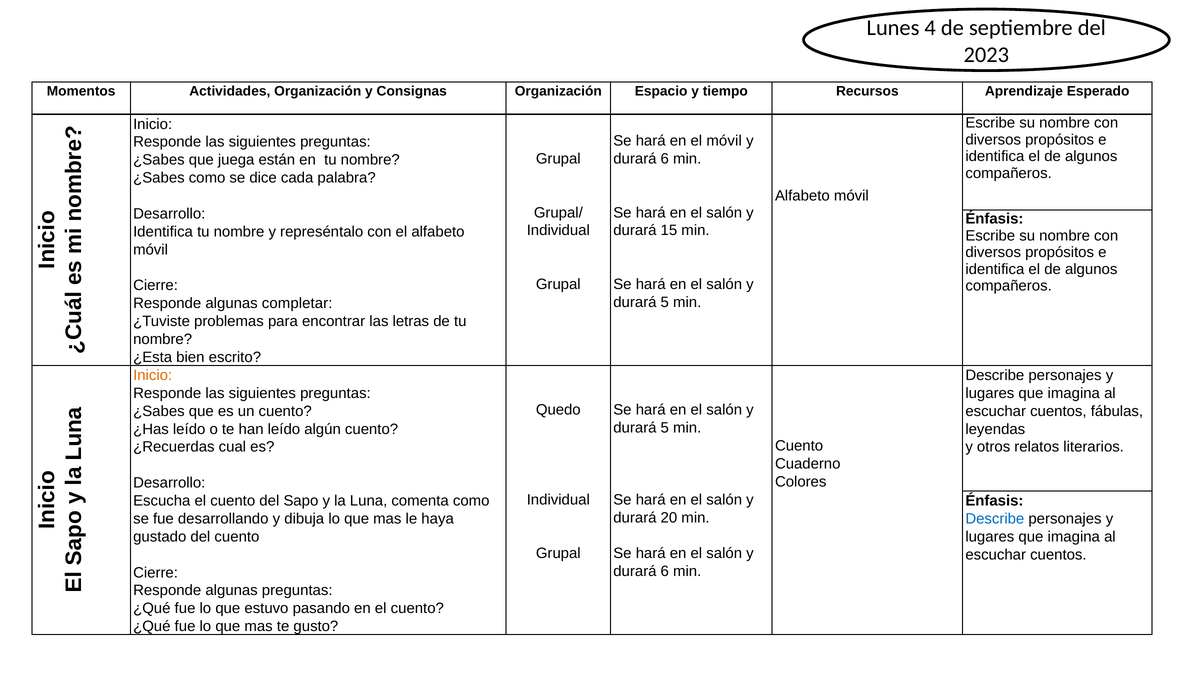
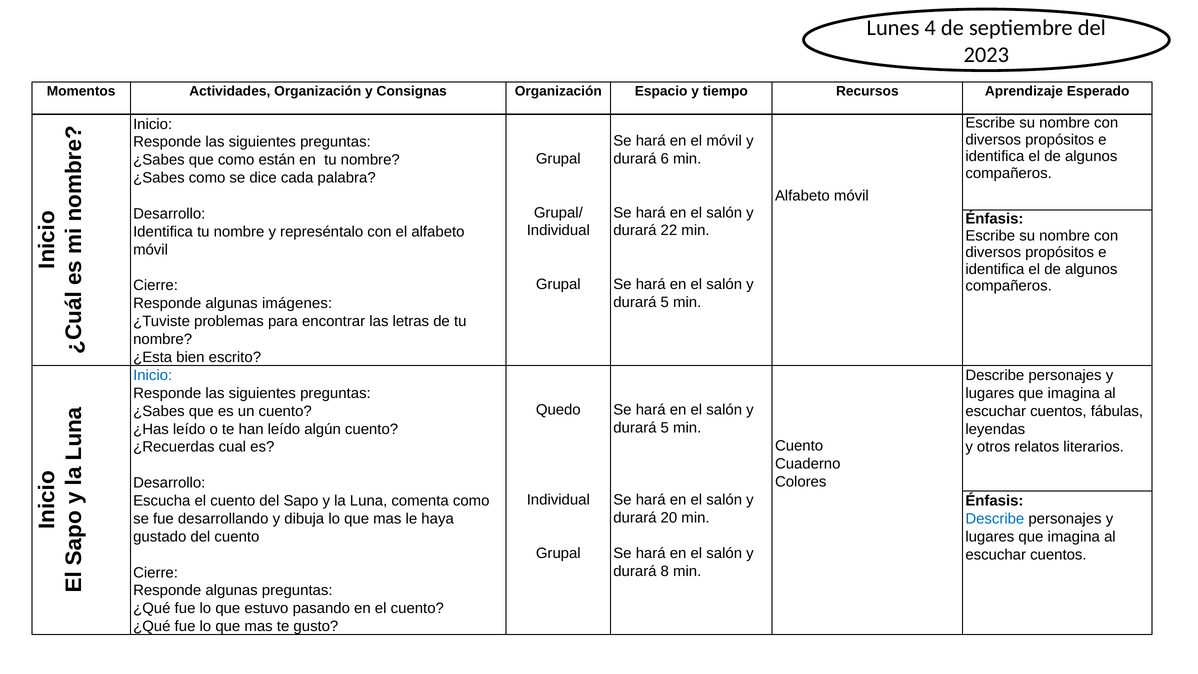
que juega: juega -> como (236, 160)
15: 15 -> 22 (669, 231)
completar: completar -> imágenes (297, 303)
Inicio colour: orange -> blue (153, 375)
6: 6 -> 8 (665, 571)
